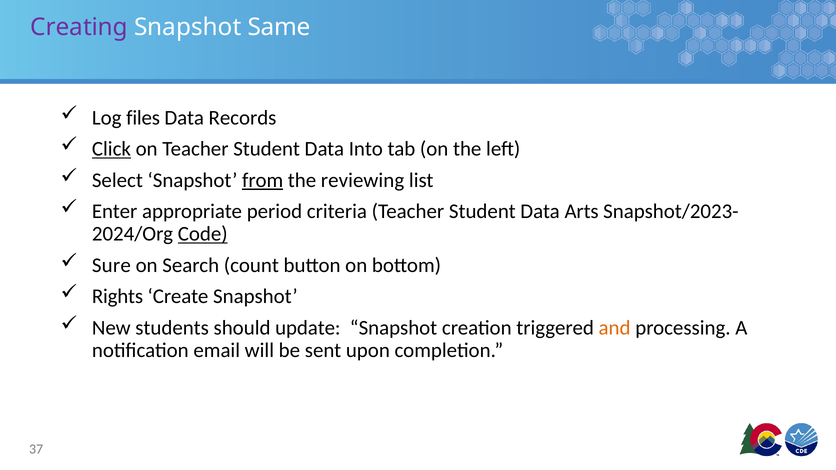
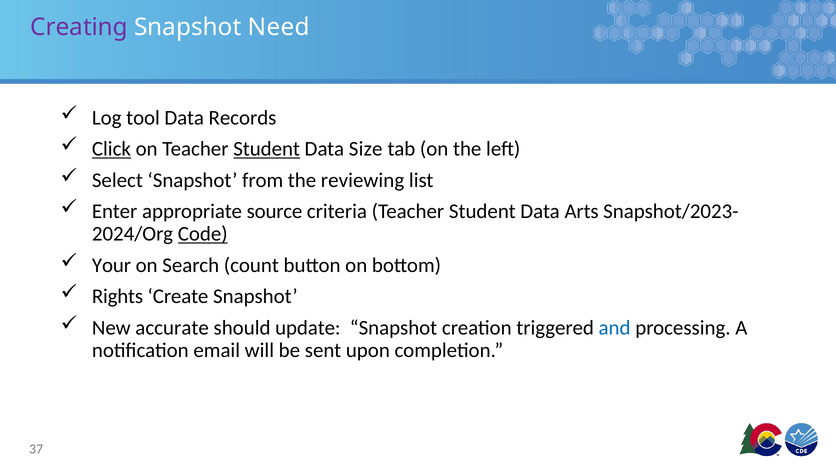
Same: Same -> Need (279, 27)
files: files -> tool (143, 118)
Student underline: none -> present (267, 149)
Into: Into -> Size (366, 149)
from underline: present -> none (263, 180)
period: period -> source (275, 212)
Sure: Sure -> Your (112, 265)
students: students -> accurate (172, 328)
and colour: orange -> blue (615, 328)
